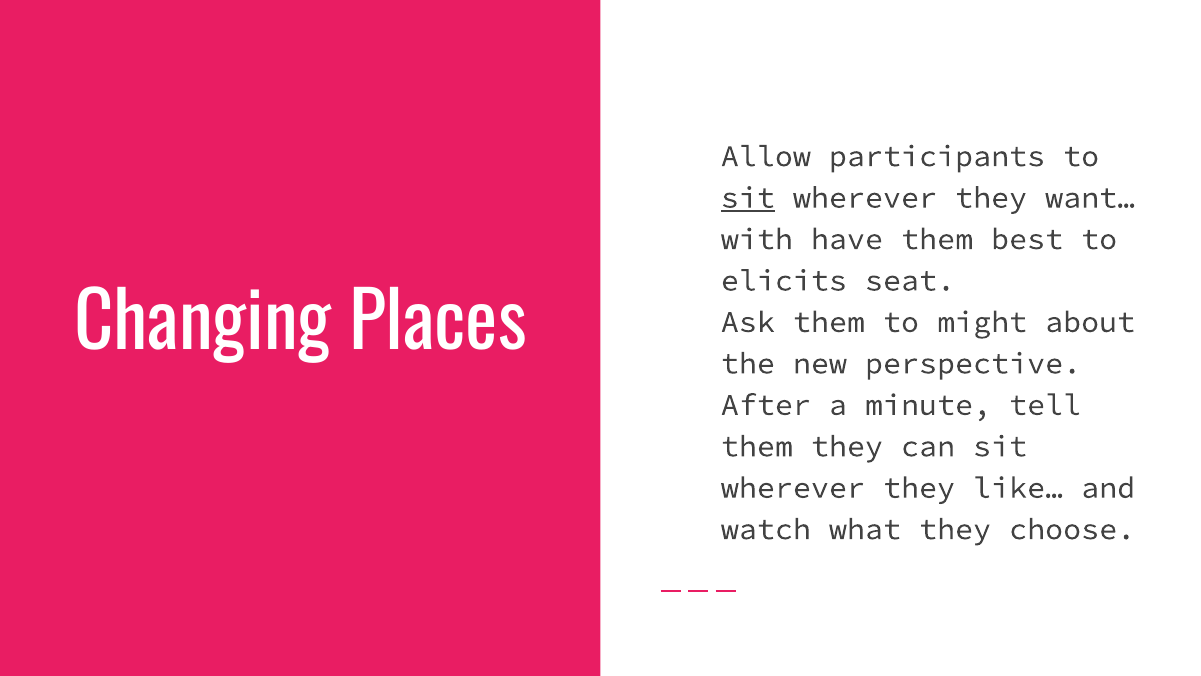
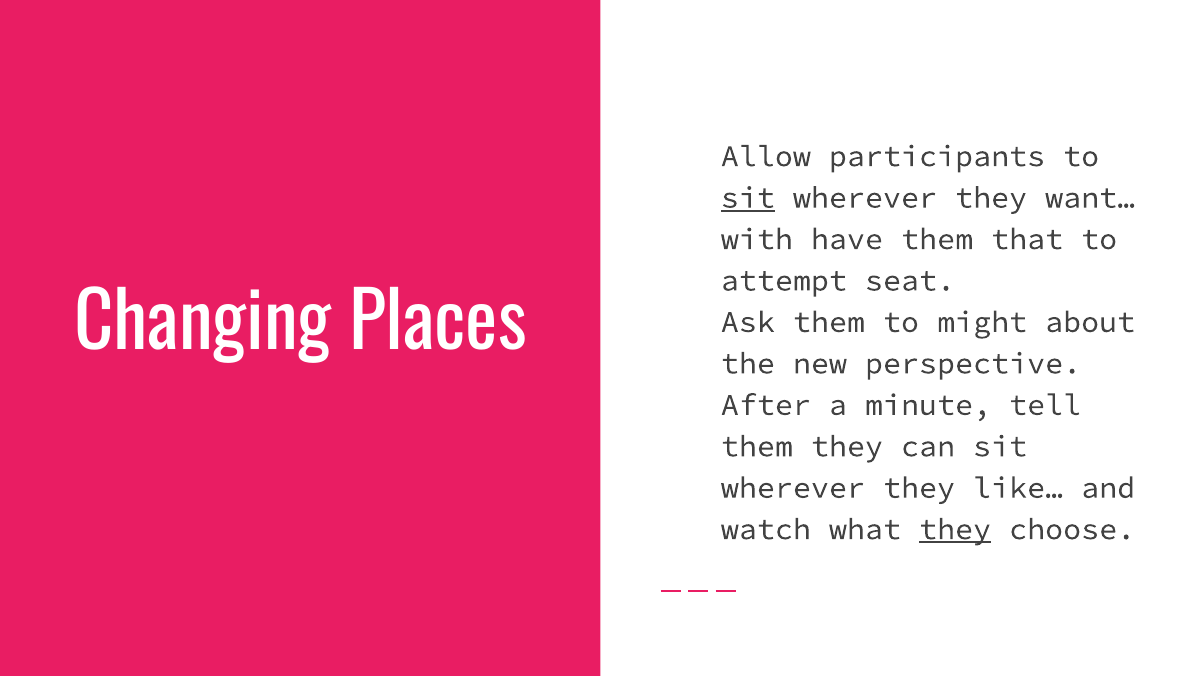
best: best -> that (1027, 239)
elicits: elicits -> attempt (784, 280)
they underline: none -> present (955, 529)
